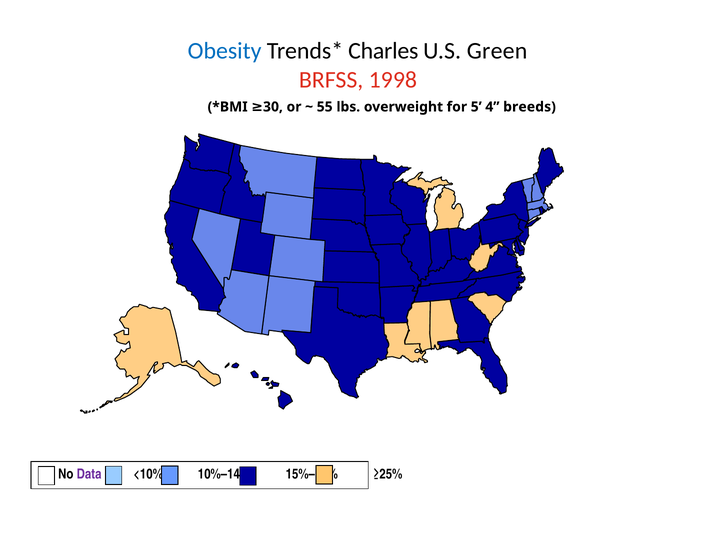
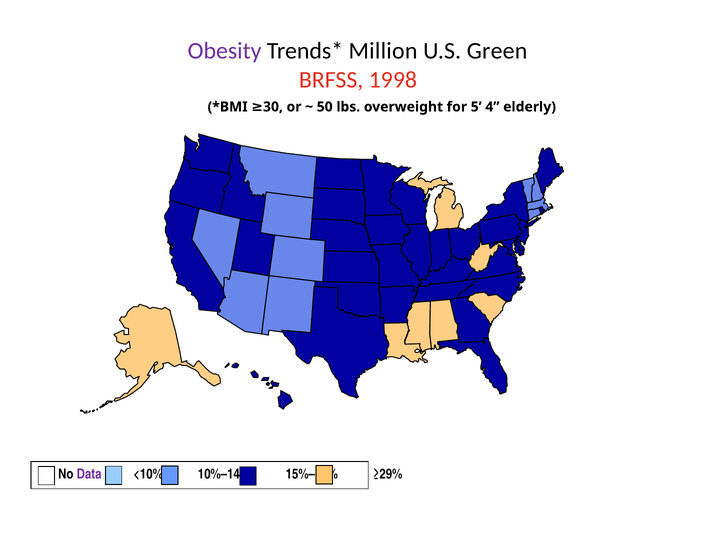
Obesity colour: blue -> purple (225, 51)
Charles: Charles -> Million (383, 51)
55: 55 -> 50 (325, 107)
breeds: breeds -> elderly (530, 107)
≥25%: ≥25% -> ≥29% (388, 474)
